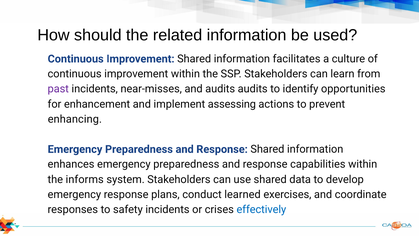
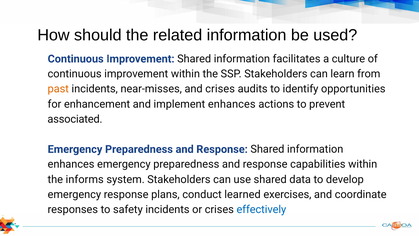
past colour: purple -> orange (58, 89)
and audits: audits -> crises (220, 89)
implement assessing: assessing -> enhances (232, 104)
enhancing: enhancing -> associated (75, 119)
